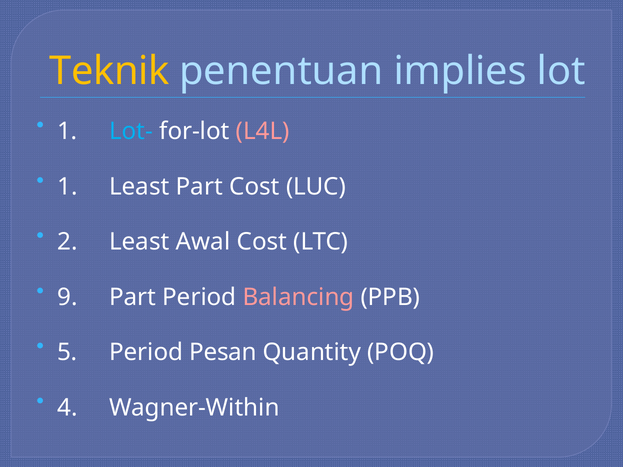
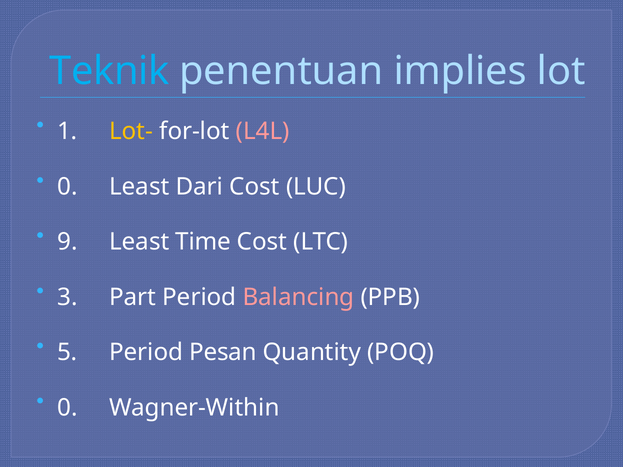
Teknik colour: yellow -> light blue (109, 71)
Lot- colour: light blue -> yellow (131, 131)
1: 1 -> 0 (67, 187)
Least Part: Part -> Dari (199, 187)
2: 2 -> 9 (67, 242)
Awal: Awal -> Time (203, 242)
9: 9 -> 3 (67, 297)
4: 4 -> 0 (67, 408)
